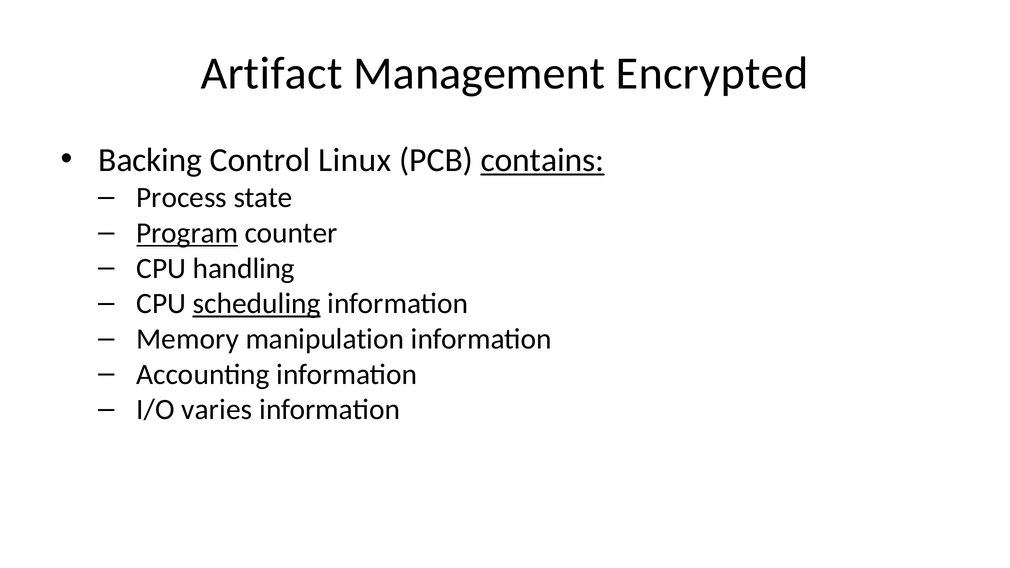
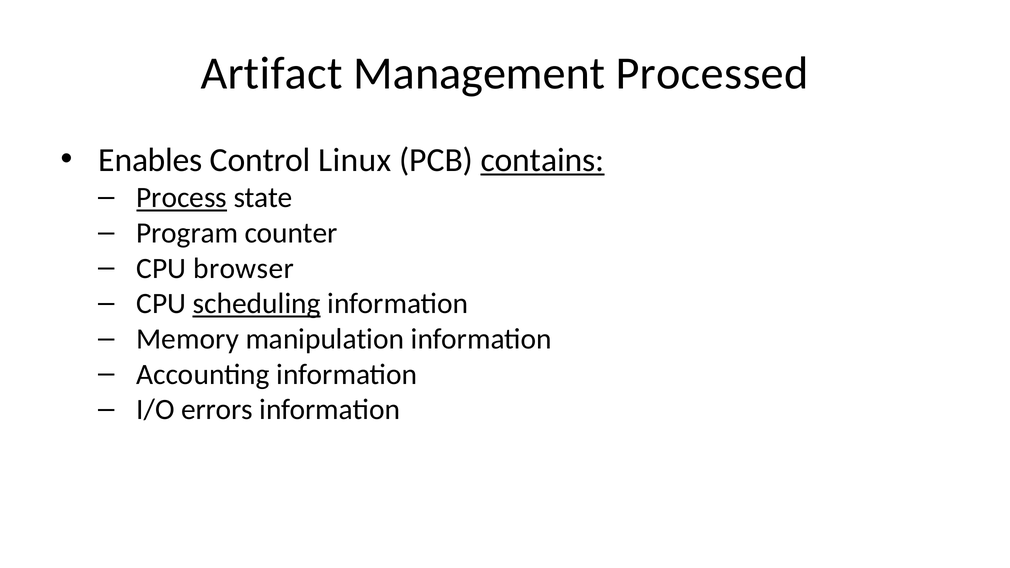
Encrypted: Encrypted -> Processed (712, 73)
Backing: Backing -> Enables (150, 160)
Process underline: none -> present (182, 198)
Program underline: present -> none (187, 233)
handling: handling -> browser (244, 268)
varies: varies -> errors (217, 410)
